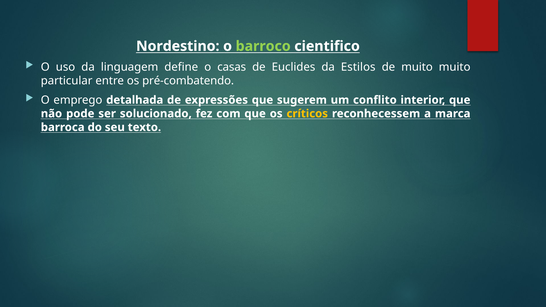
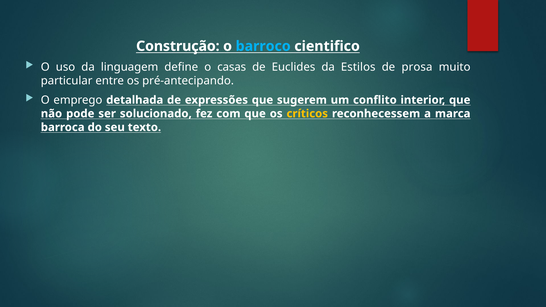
Nordestino: Nordestino -> Construção (178, 46)
barroco colour: light green -> light blue (263, 46)
de muito: muito -> prosa (417, 67)
pré-combatendo: pré-combatendo -> pré-antecipando (188, 81)
